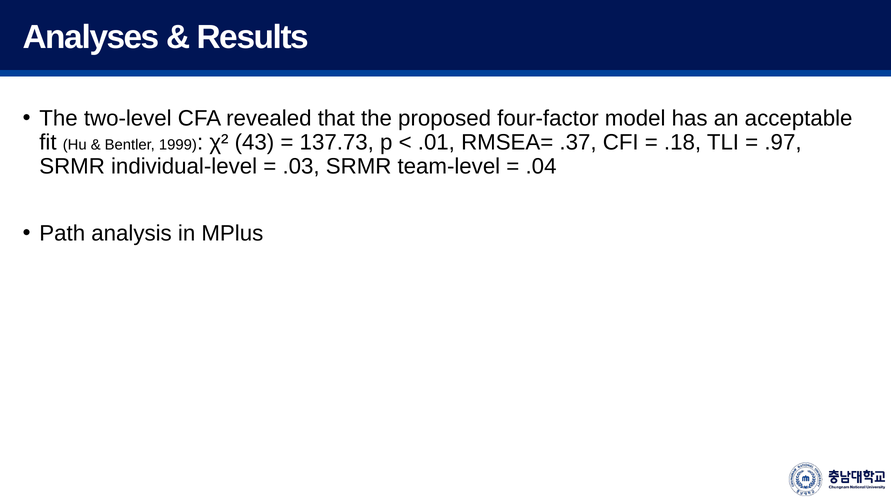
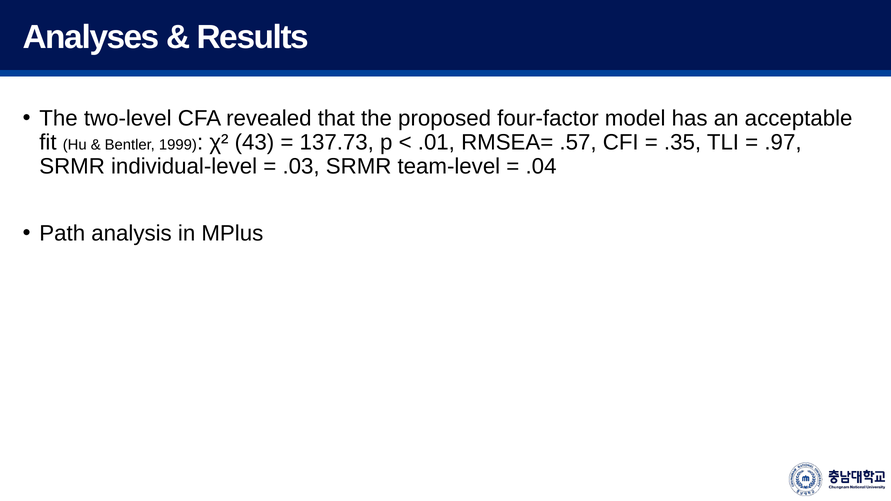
.37: .37 -> .57 (578, 143)
.18: .18 -> .35 (683, 143)
